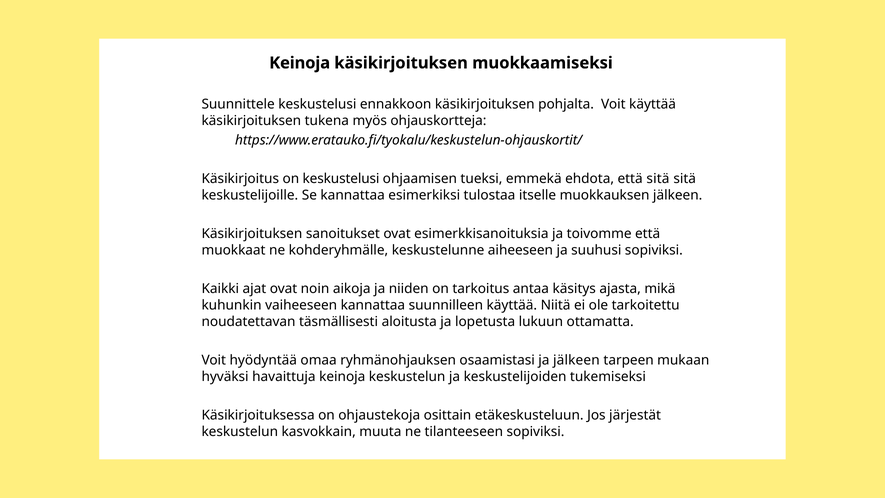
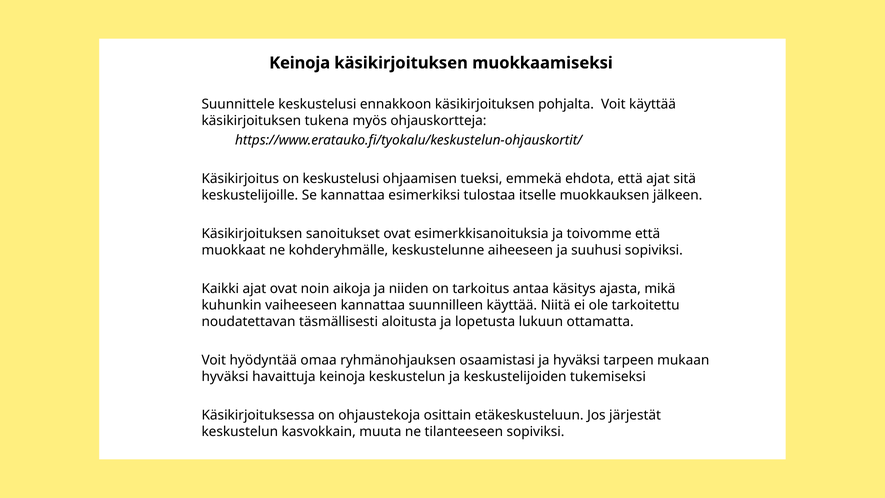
että sitä: sitä -> ajat (658, 179)
ja jälkeen: jälkeen -> hyväksi (576, 360)
